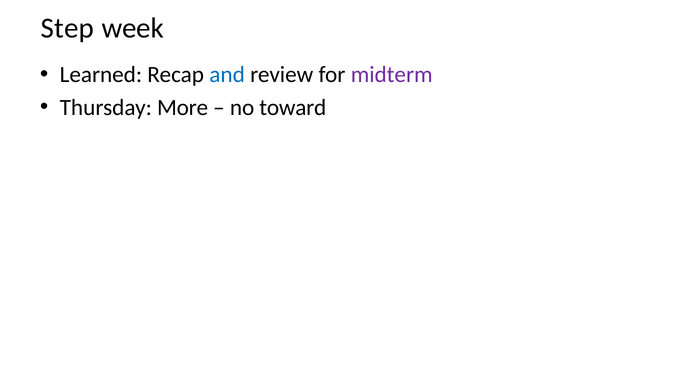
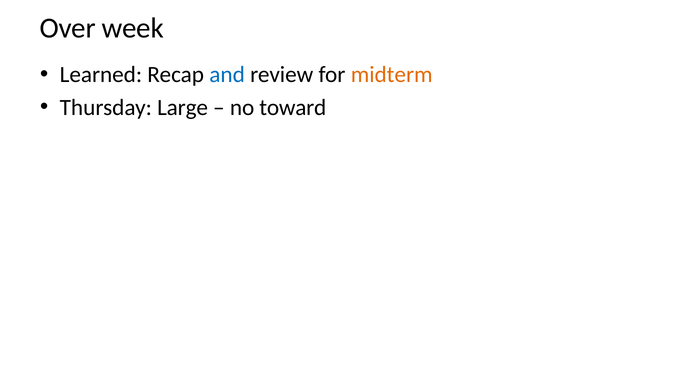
Step: Step -> Over (68, 28)
midterm colour: purple -> orange (392, 75)
More: More -> Large (183, 107)
